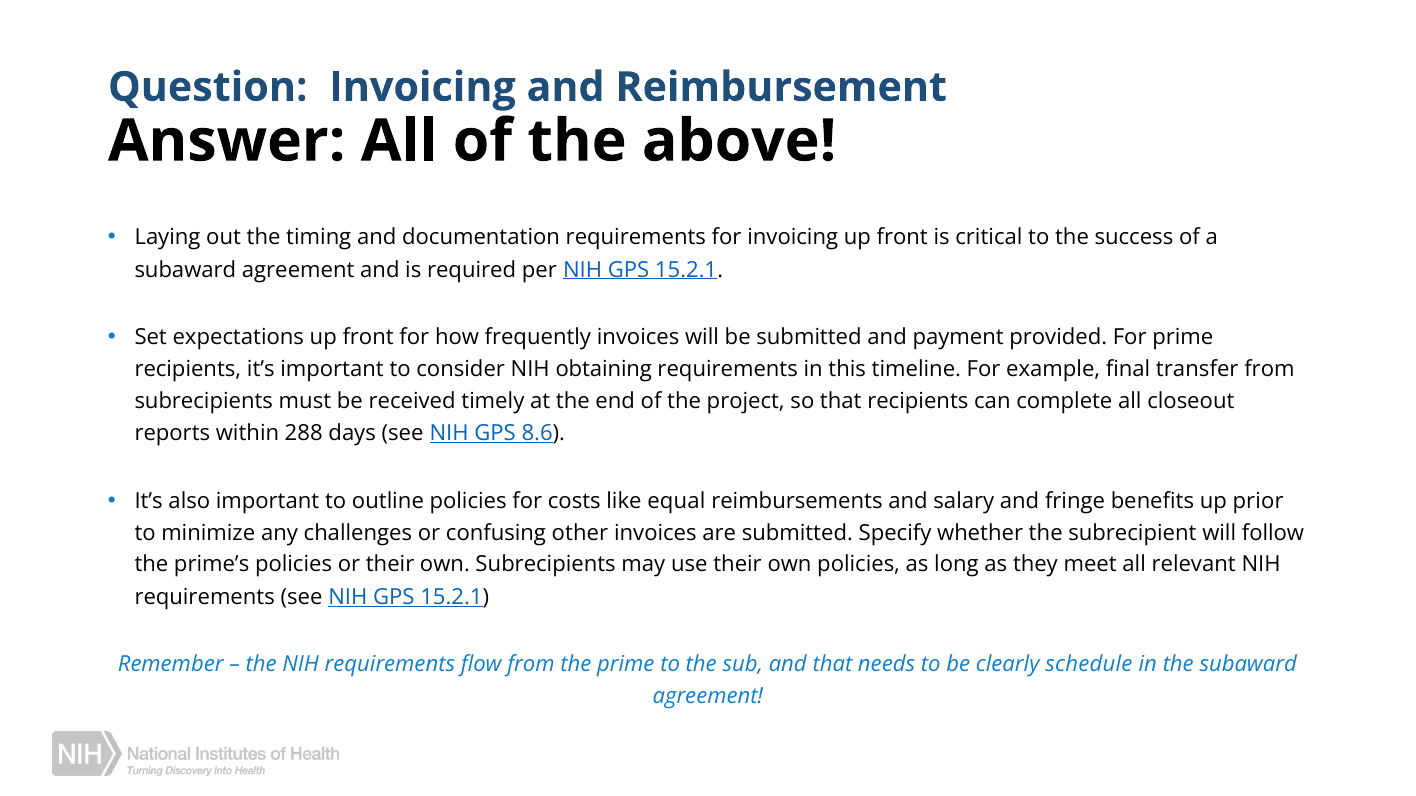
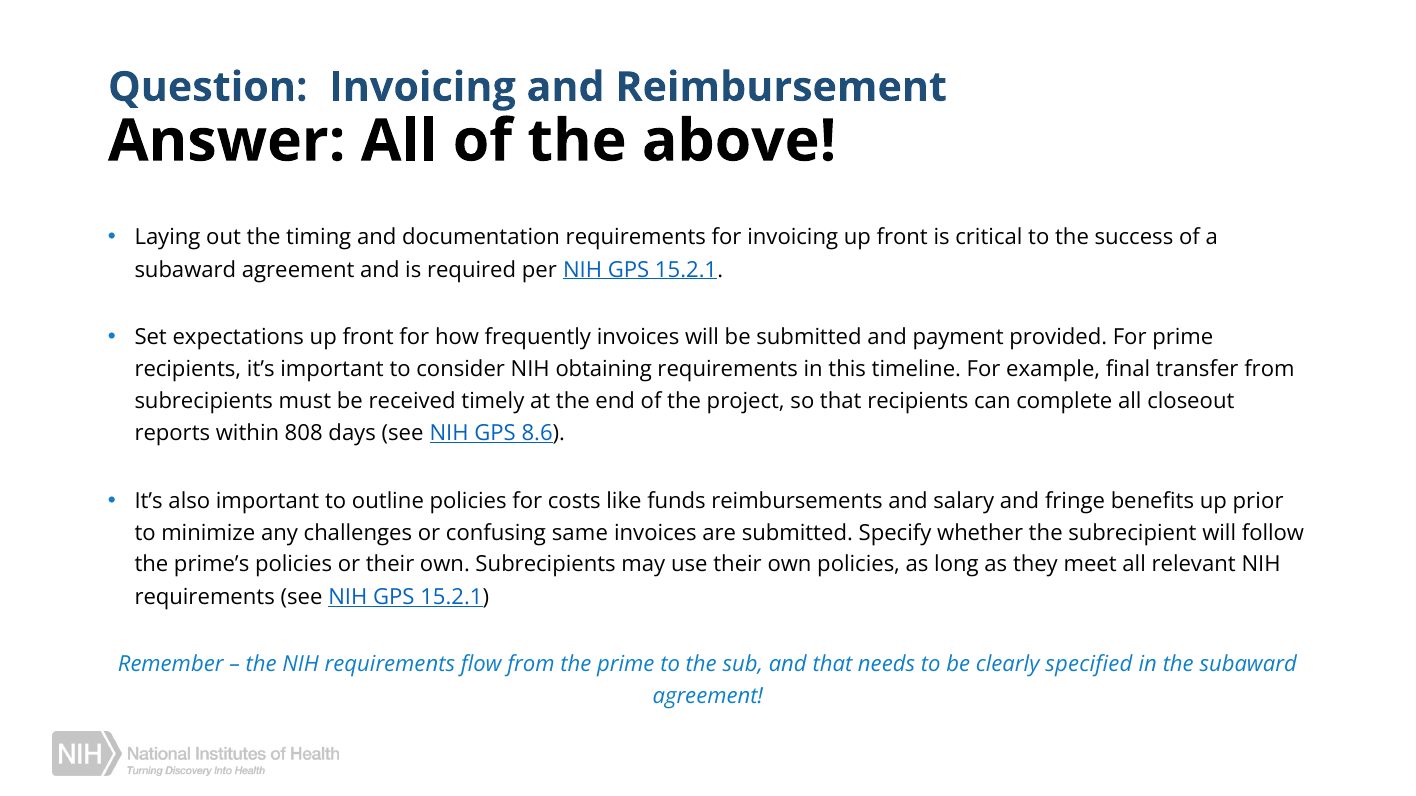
288: 288 -> 808 (304, 434)
equal: equal -> funds (676, 501)
other: other -> same (580, 533)
schedule: schedule -> specified (1089, 665)
